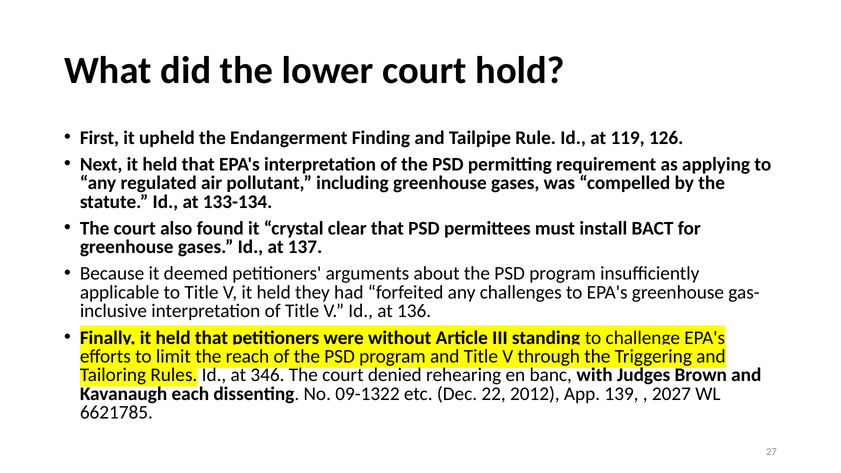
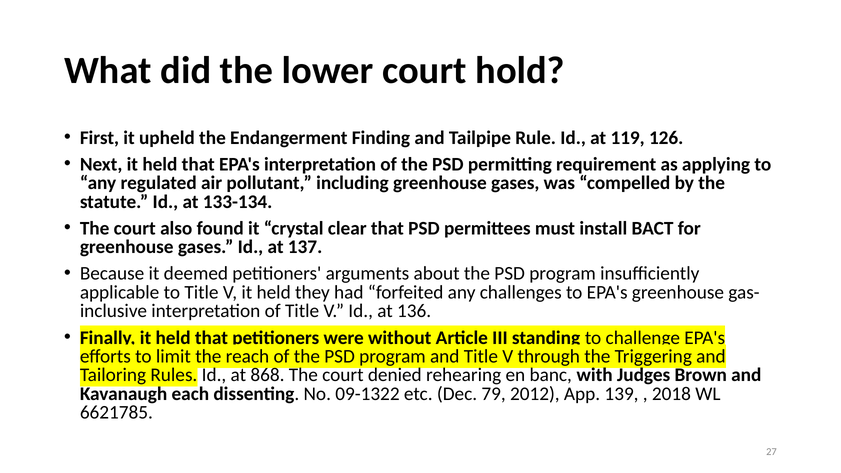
346: 346 -> 868 (267, 375)
22: 22 -> 79 (494, 394)
2027: 2027 -> 2018 (671, 394)
